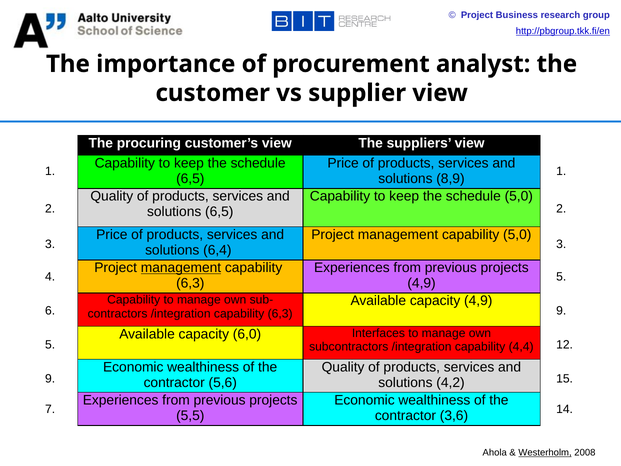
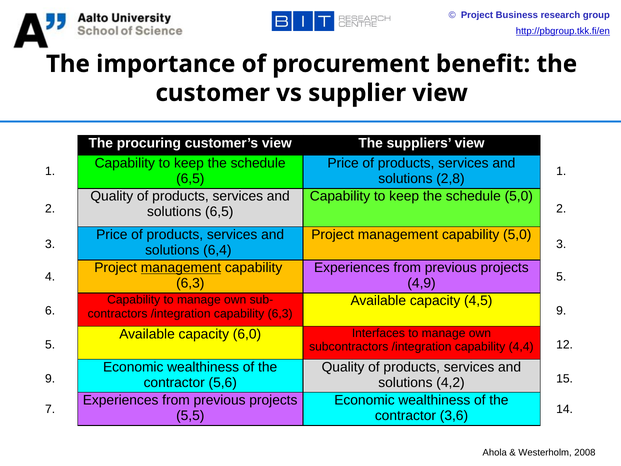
analyst: analyst -> benefit (483, 64)
8,9: 8,9 -> 2,8 (450, 178)
capacity 4,9: 4,9 -> 4,5 (478, 301)
Westerholm underline: present -> none (545, 453)
